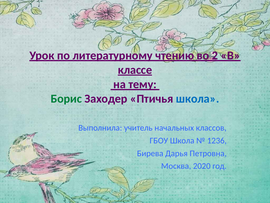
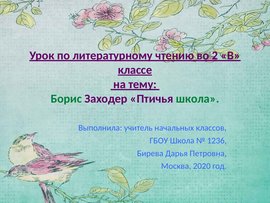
школа colour: blue -> green (198, 99)
